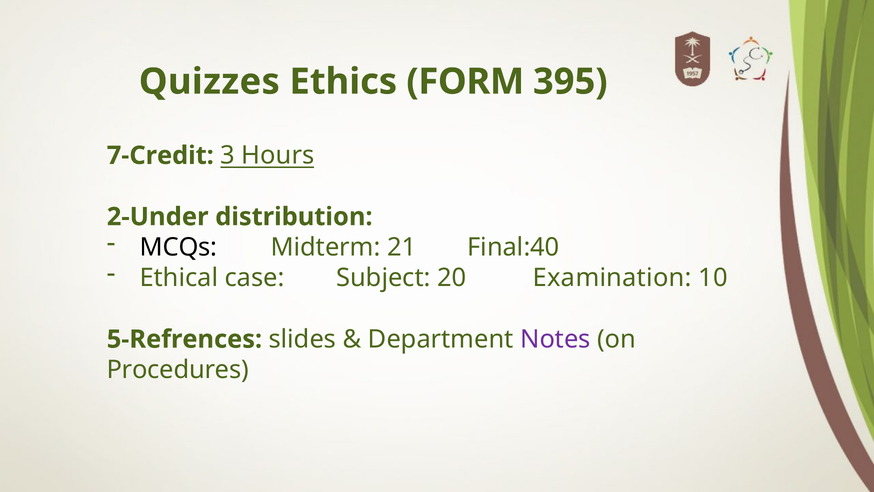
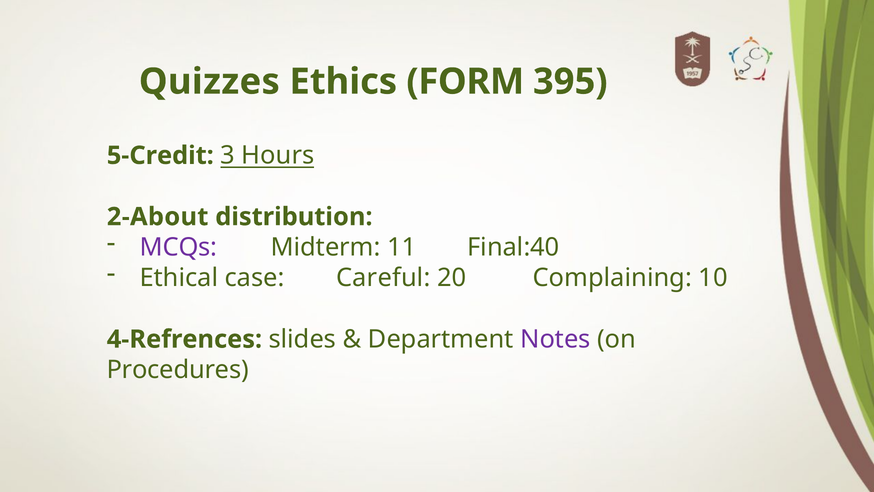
7-Credit: 7-Credit -> 5-Credit (160, 155)
2-Under: 2-Under -> 2-About (158, 217)
MCQs colour: black -> purple (178, 247)
21: 21 -> 11 (402, 247)
Subject: Subject -> Careful (383, 278)
Examination: Examination -> Complaining (612, 278)
5-Refrences: 5-Refrences -> 4-Refrences (184, 339)
